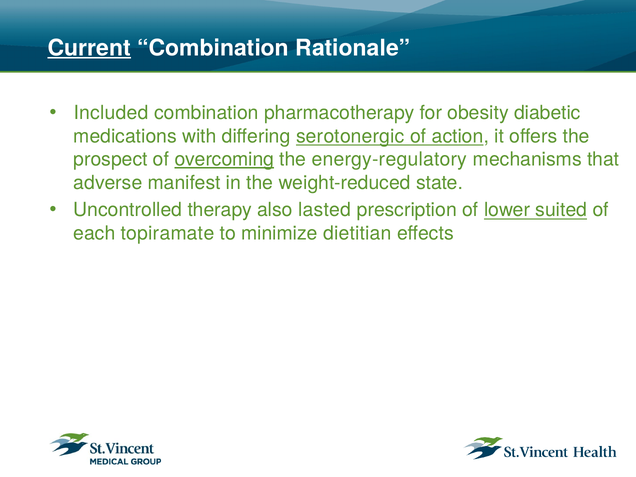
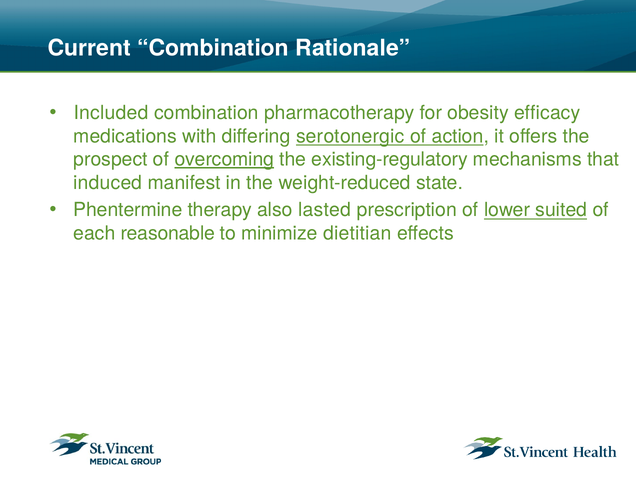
Current underline: present -> none (89, 48)
diabetic: diabetic -> efficacy (547, 113)
energy-regulatory: energy-regulatory -> existing-regulatory (390, 159)
adverse: adverse -> induced (108, 183)
Uncontrolled: Uncontrolled -> Phentermine (128, 210)
topiramate: topiramate -> reasonable (168, 233)
